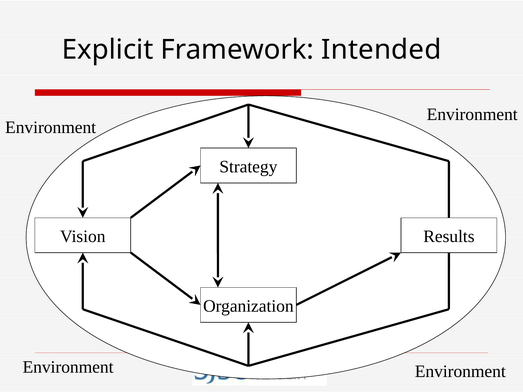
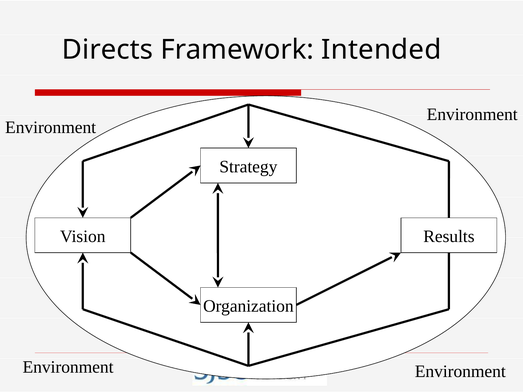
Explicit: Explicit -> Directs (108, 50)
